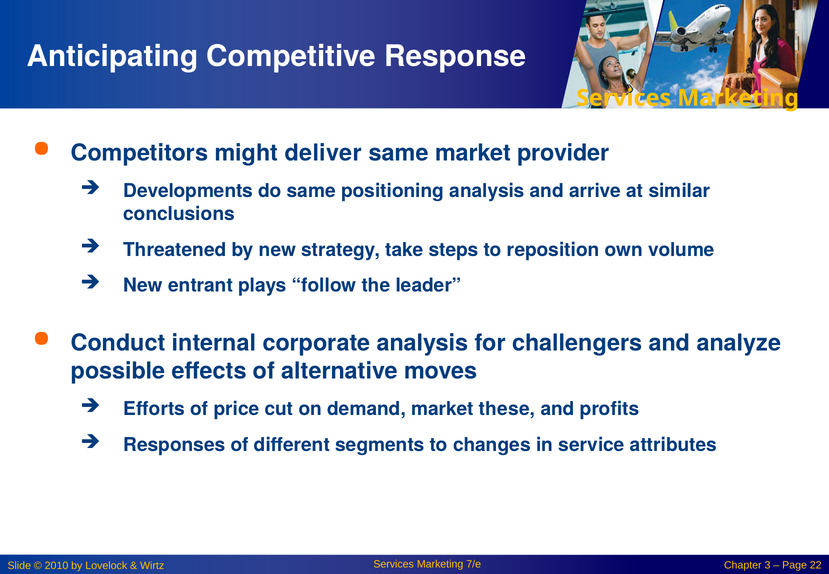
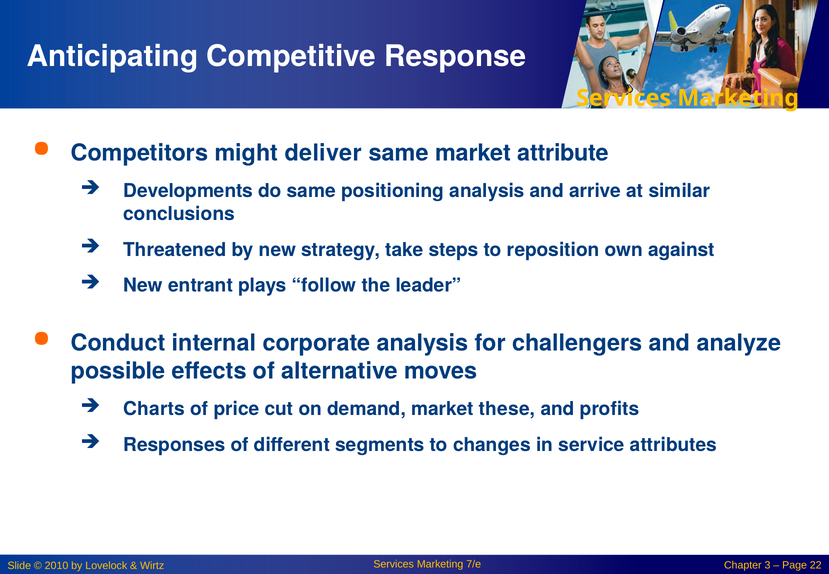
provider: provider -> attribute (563, 153)
volume: volume -> against (681, 250)
Efforts: Efforts -> Charts (154, 409)
